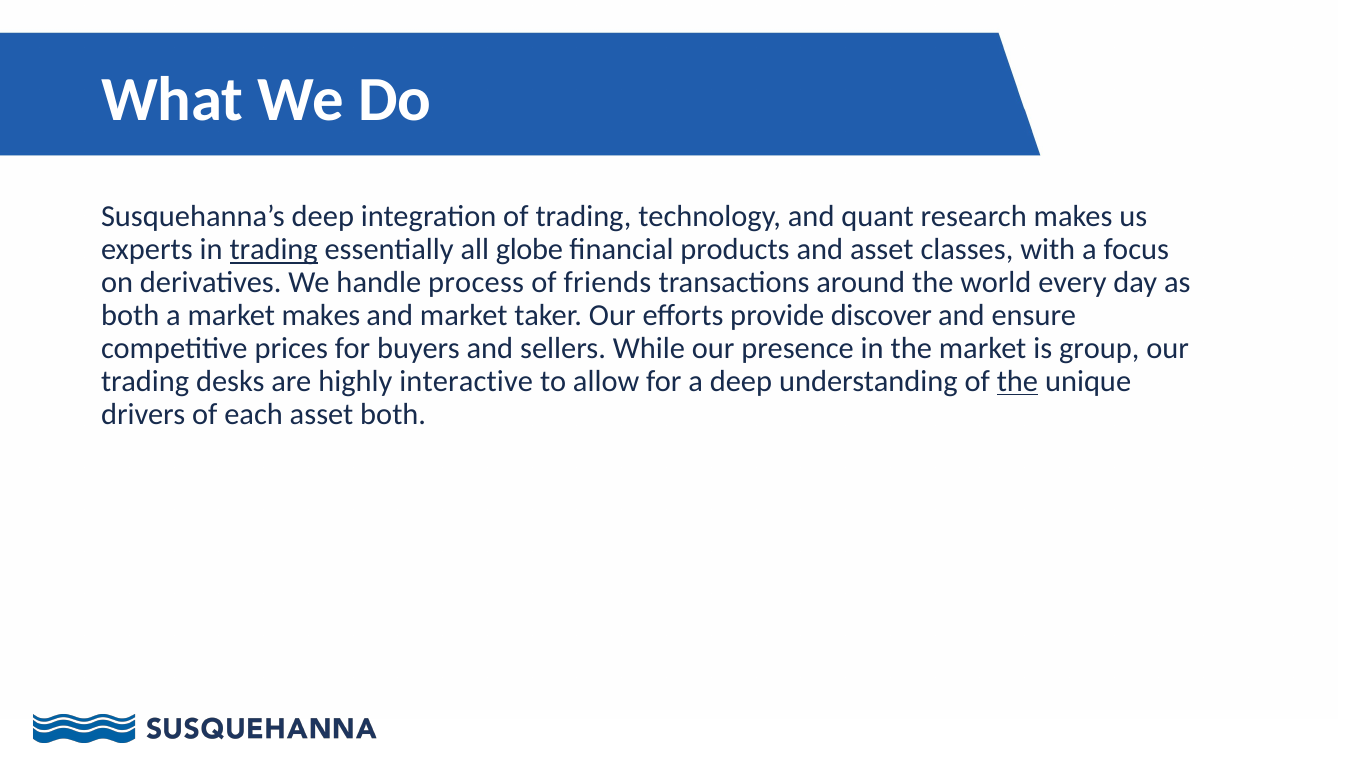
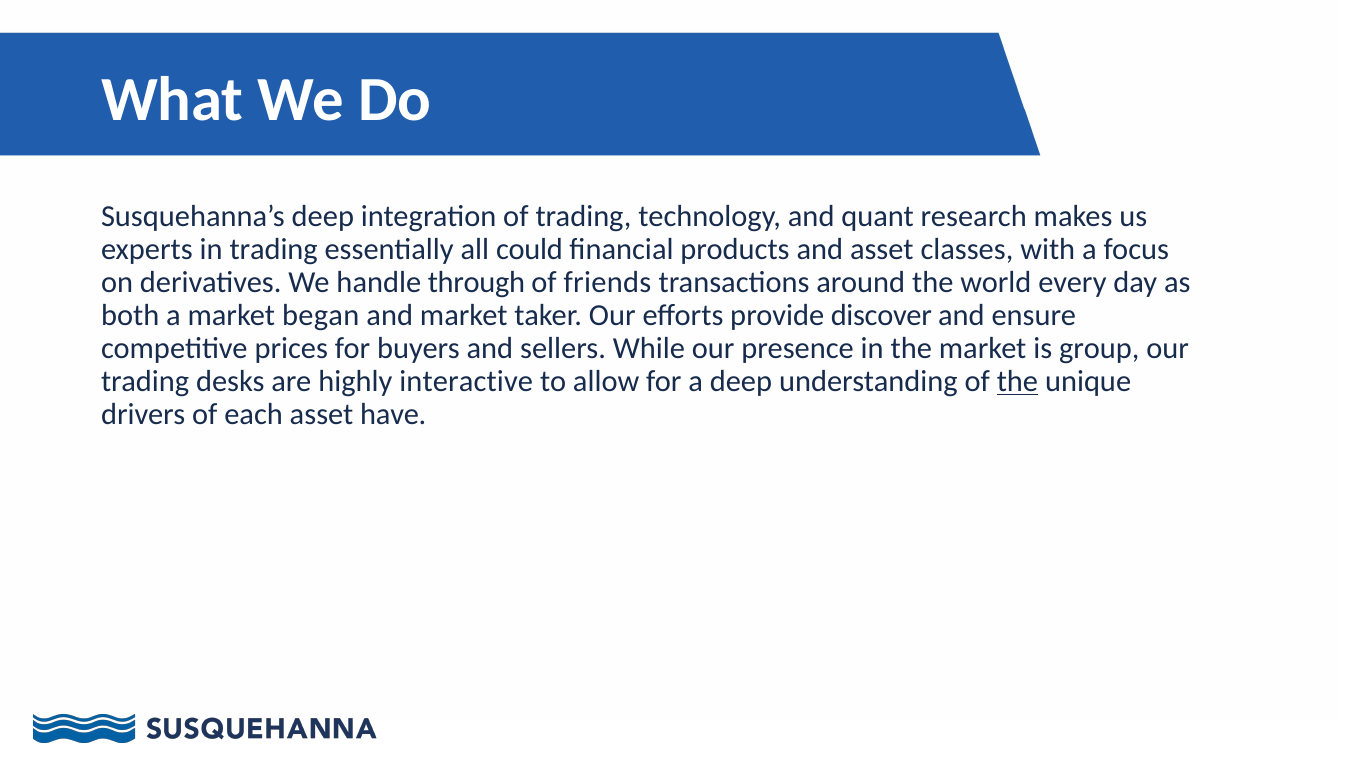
trading underline: present -> none (274, 250)
globe: globe -> could (529, 250)
process: process -> through (476, 282)
market makes: makes -> began (321, 315)
asset both: both -> have (393, 414)
